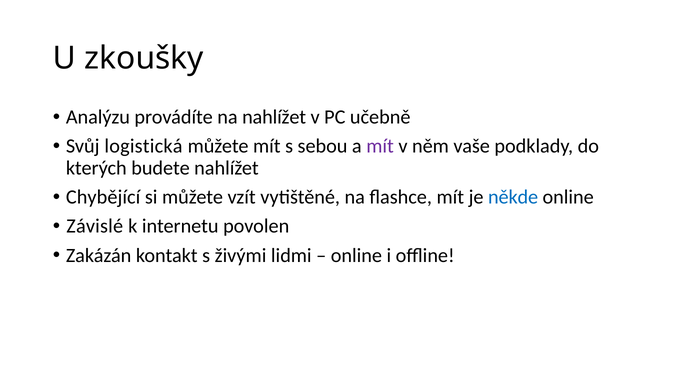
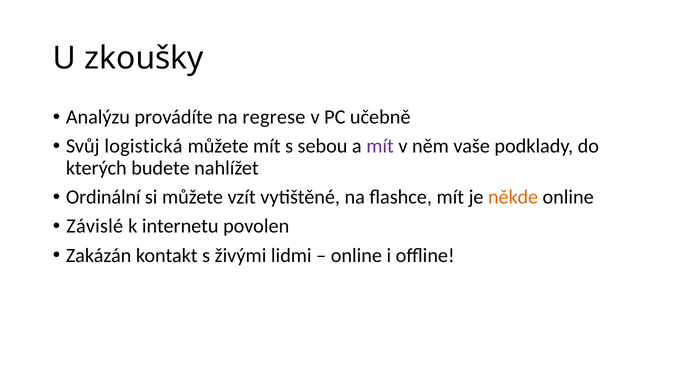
na nahlížet: nahlížet -> regrese (274, 117)
Chybějící: Chybějící -> Ordinální (103, 197)
někde colour: blue -> orange (513, 197)
